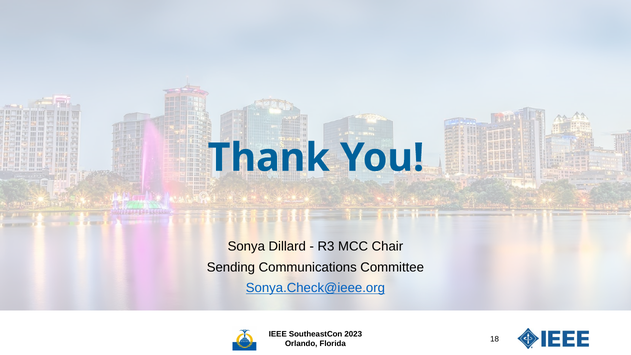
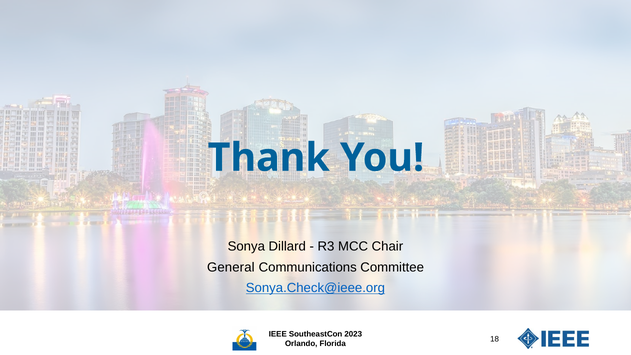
Sending: Sending -> General (231, 267)
